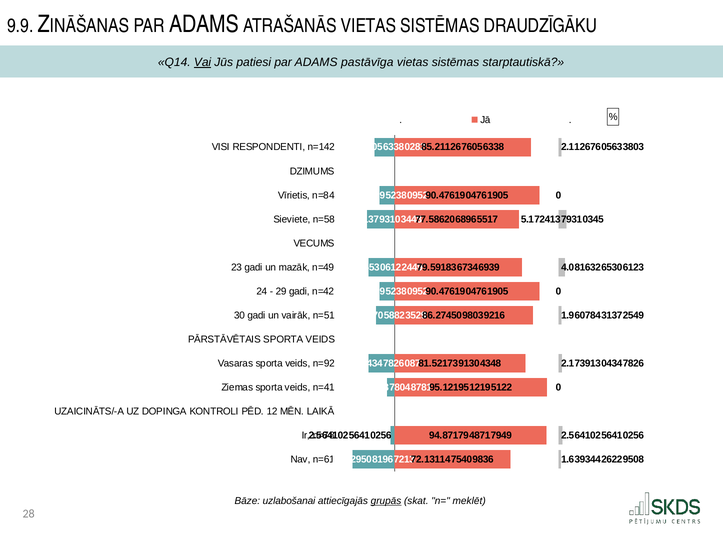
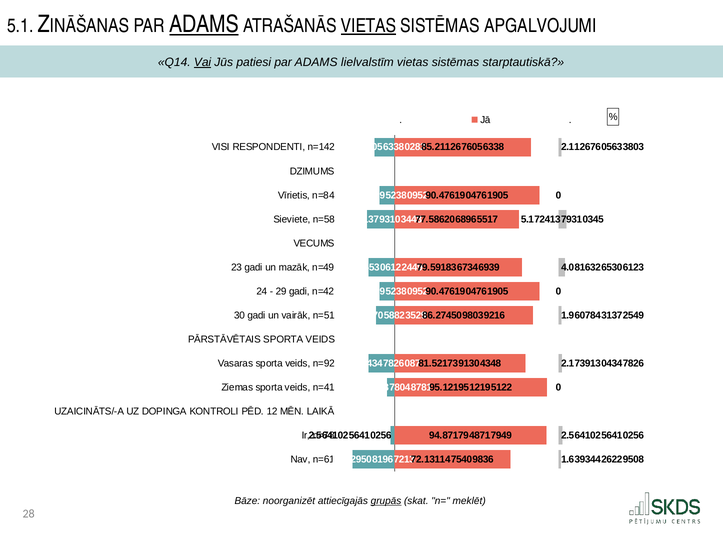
9.9: 9.9 -> 5.1 (20, 26)
ADAMS underline: none -> present (204, 24)
VIETAS underline: none -> present (369, 26)
DRAUDZĪGĀKU: DRAUDZĪGĀKU -> APGALVOJUMI (540, 26)
pastāvīga: pastāvīga -> lielvalstīm (367, 62)
uzlabošanai: uzlabošanai -> noorganizēt (289, 501)
